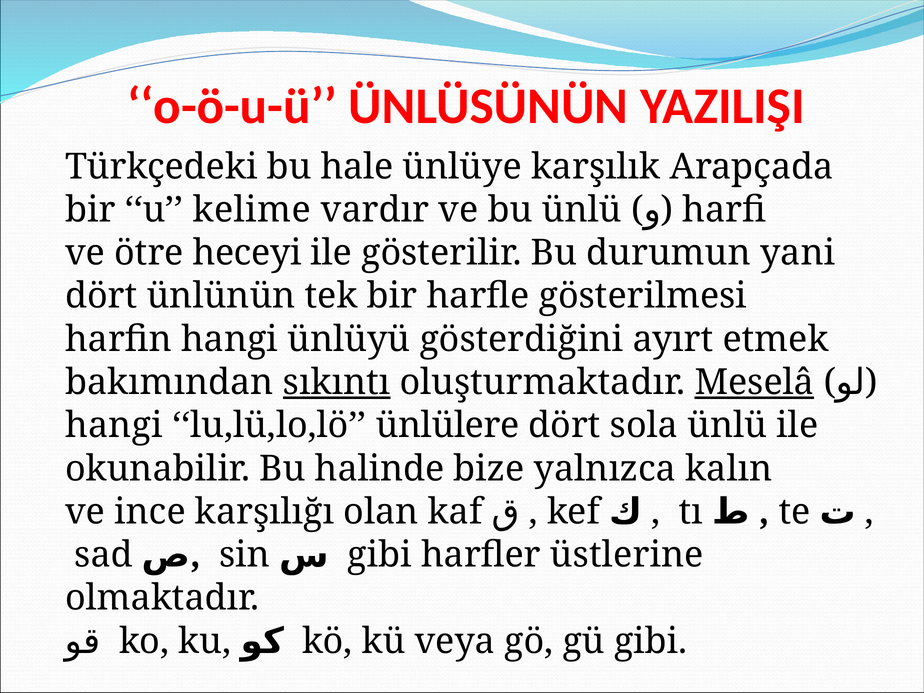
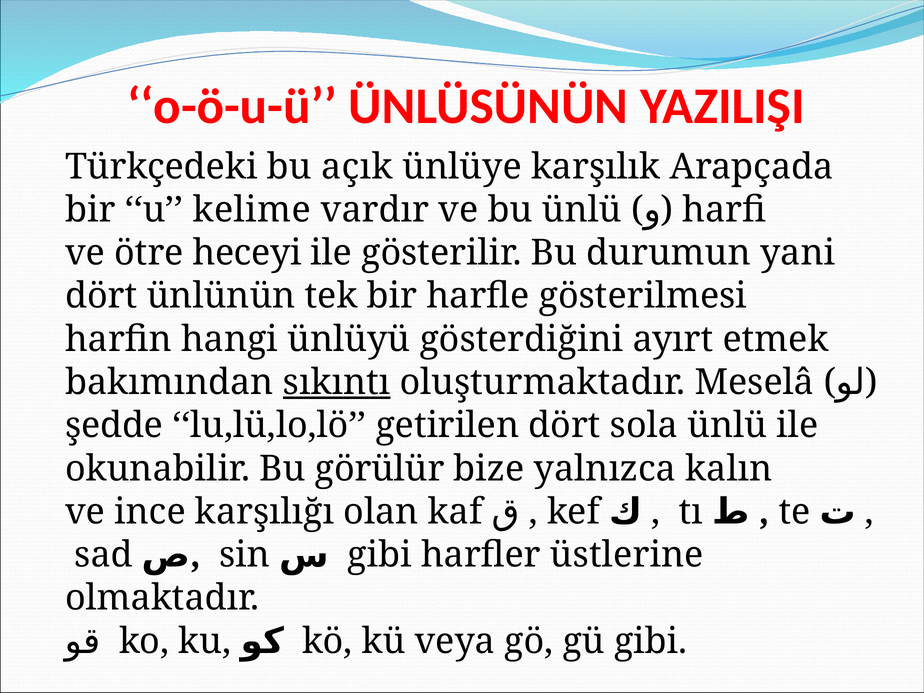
hale: hale -> açık (357, 167)
Meselâ underline: present -> none (754, 382)
hangi: hangi -> şedde (114, 426)
ünlülere: ünlülere -> getirilen (447, 426)
halinde: halinde -> görülür (380, 469)
